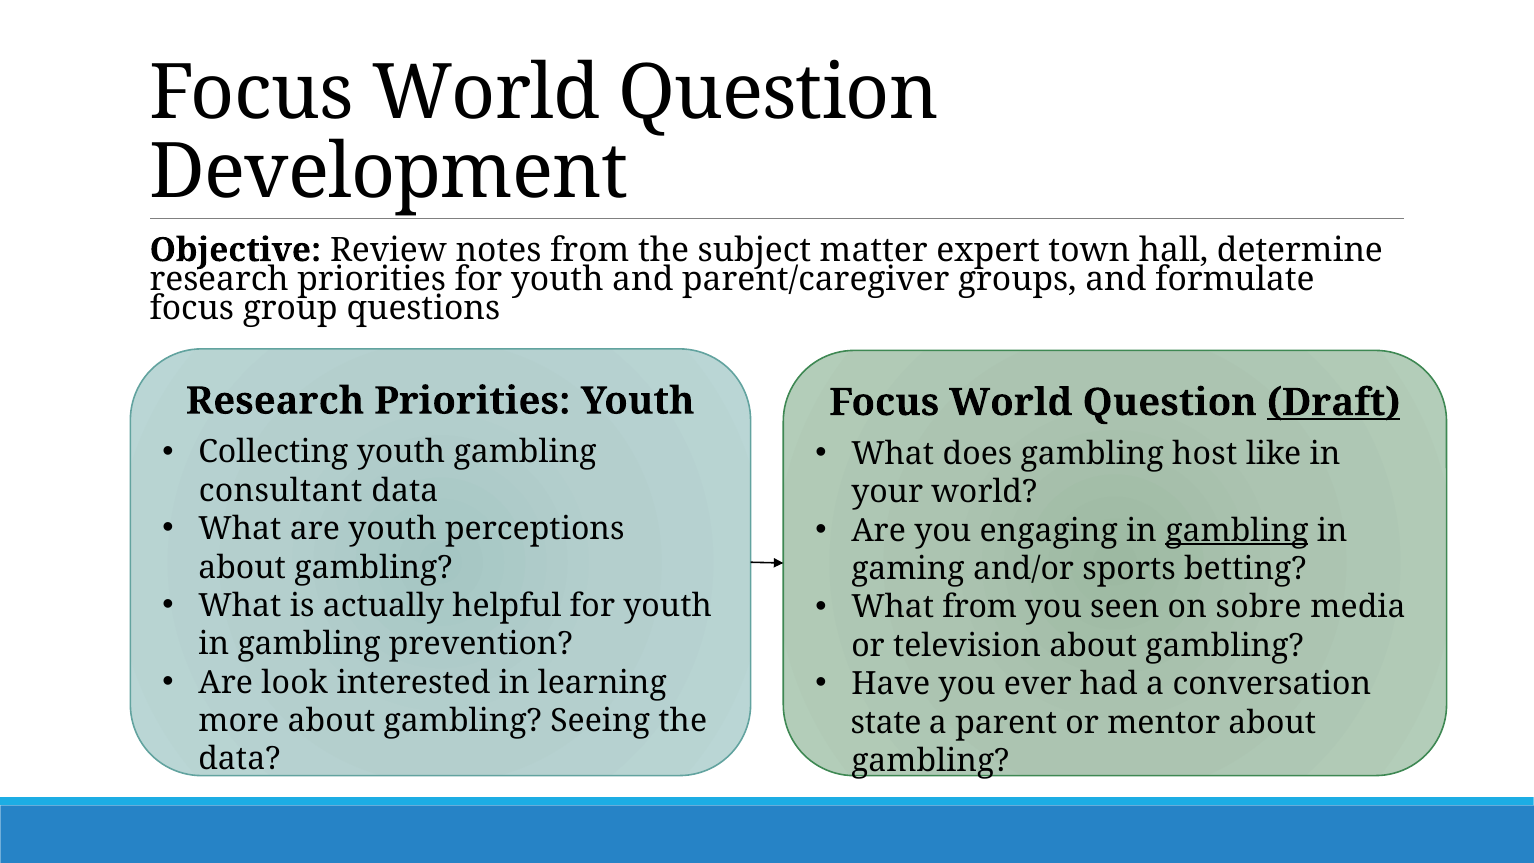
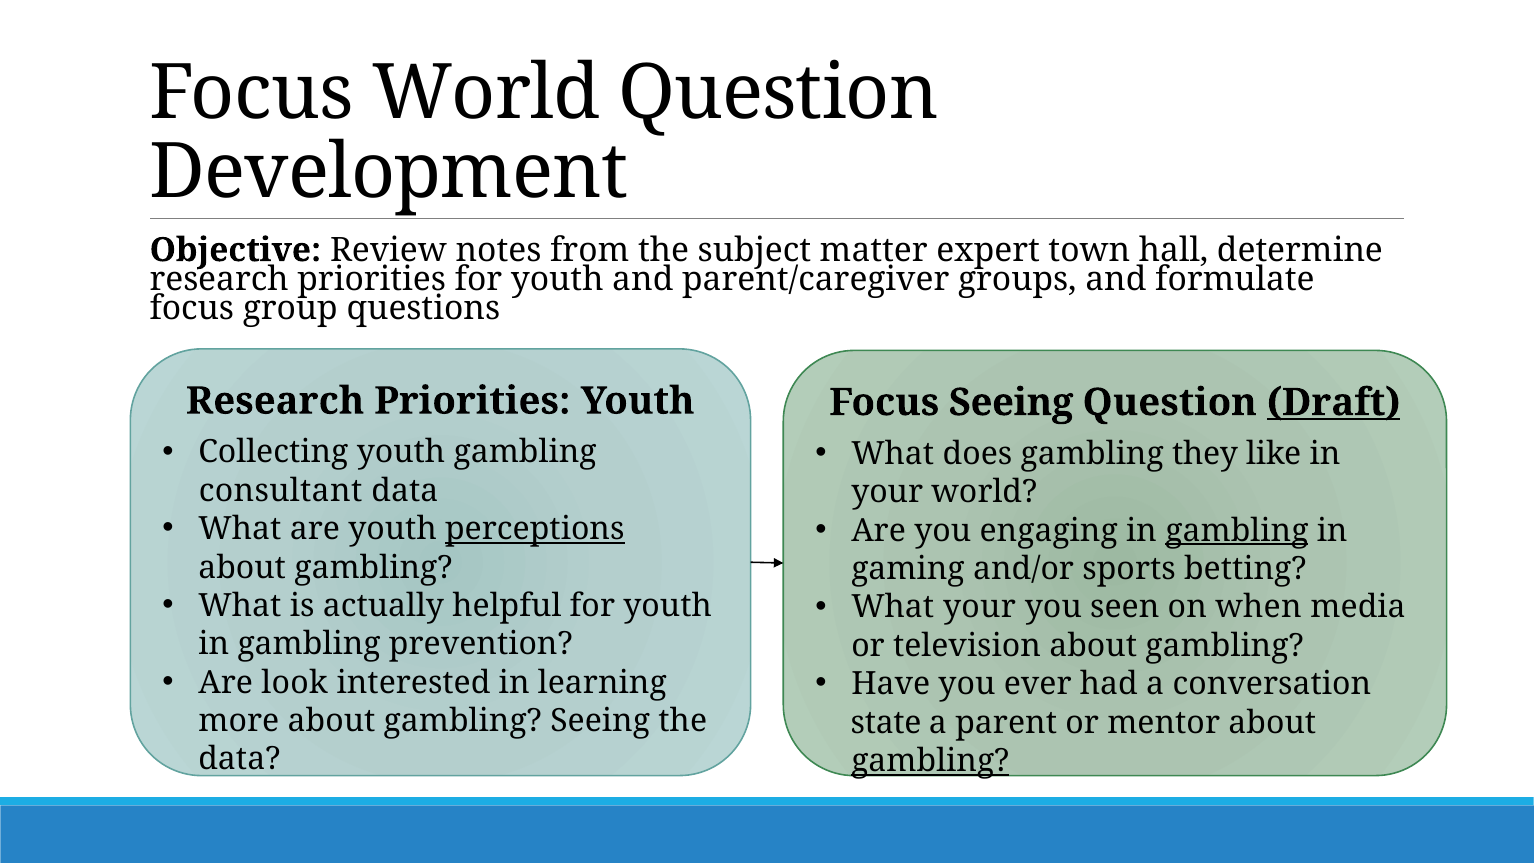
World: World -> Seeing (1011, 402)
host: host -> they (1205, 454)
perceptions underline: none -> present (535, 529)
What from: from -> your (979, 607)
sobre: sobre -> when (1259, 607)
gambling underline: none -> present (930, 761)
